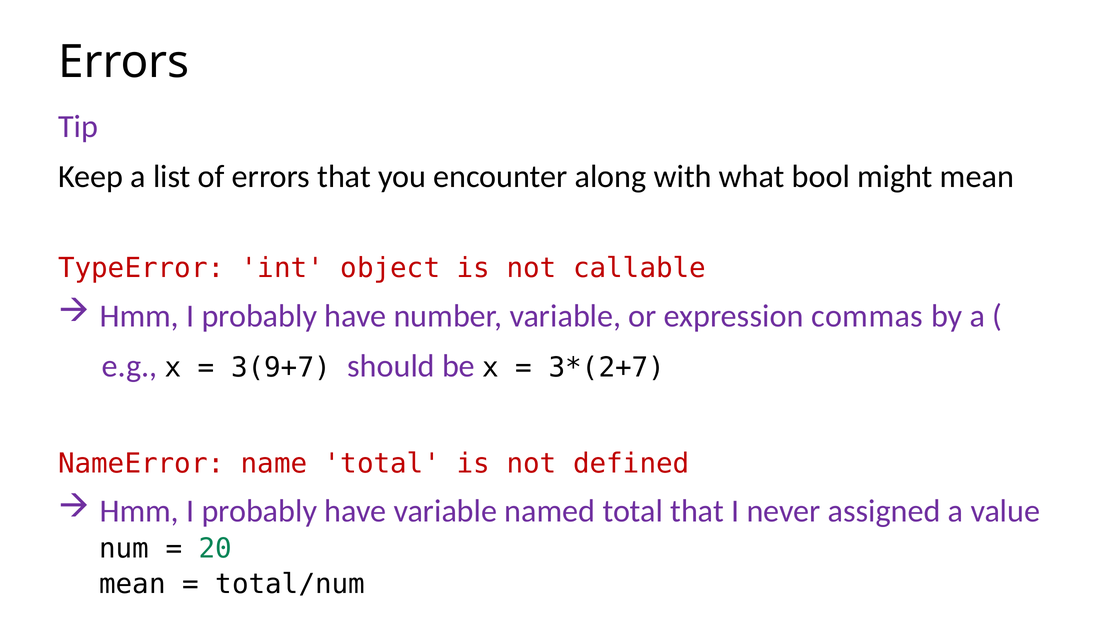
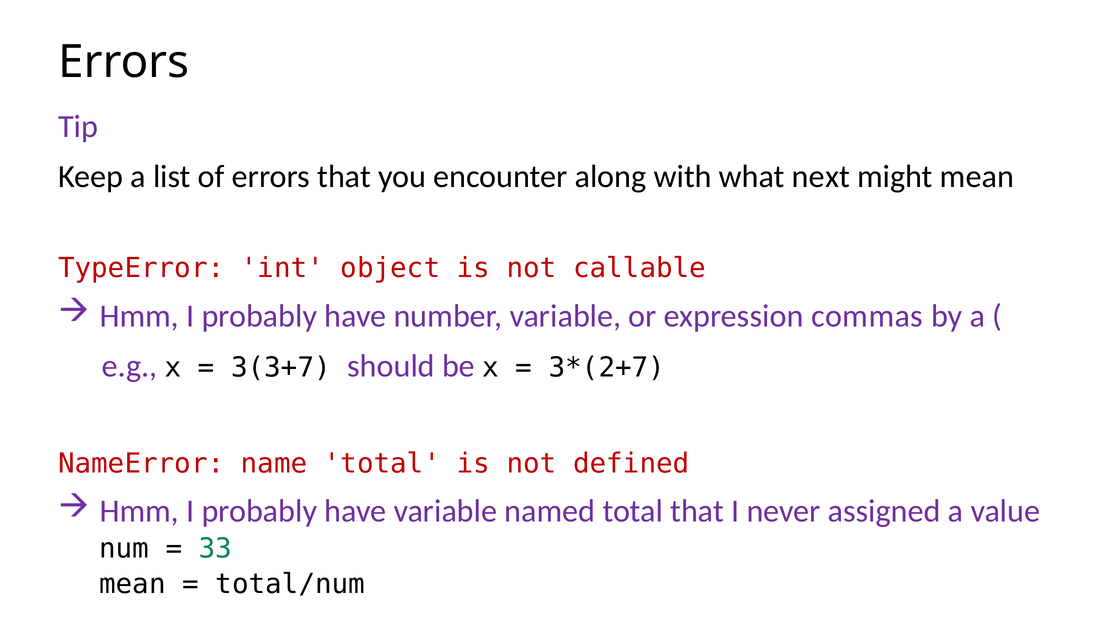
bool: bool -> next (821, 177)
3(9+7: 3(9+7 -> 3(3+7 (281, 368)
20: 20 -> 33 (215, 549)
